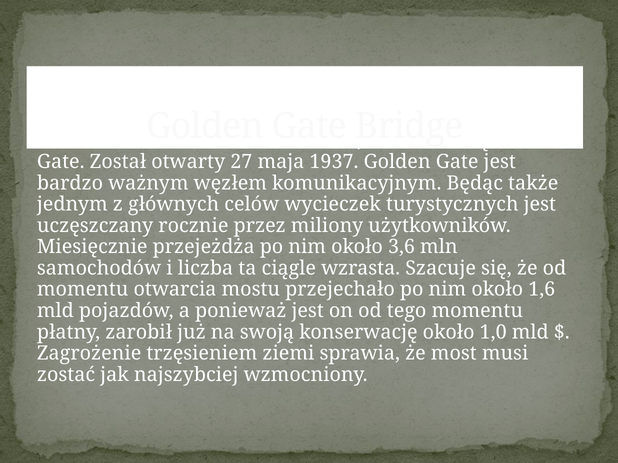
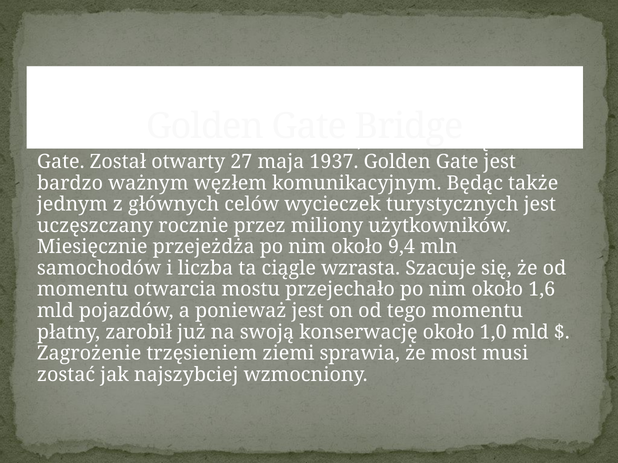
3,6: 3,6 -> 9,4 (402, 247)
